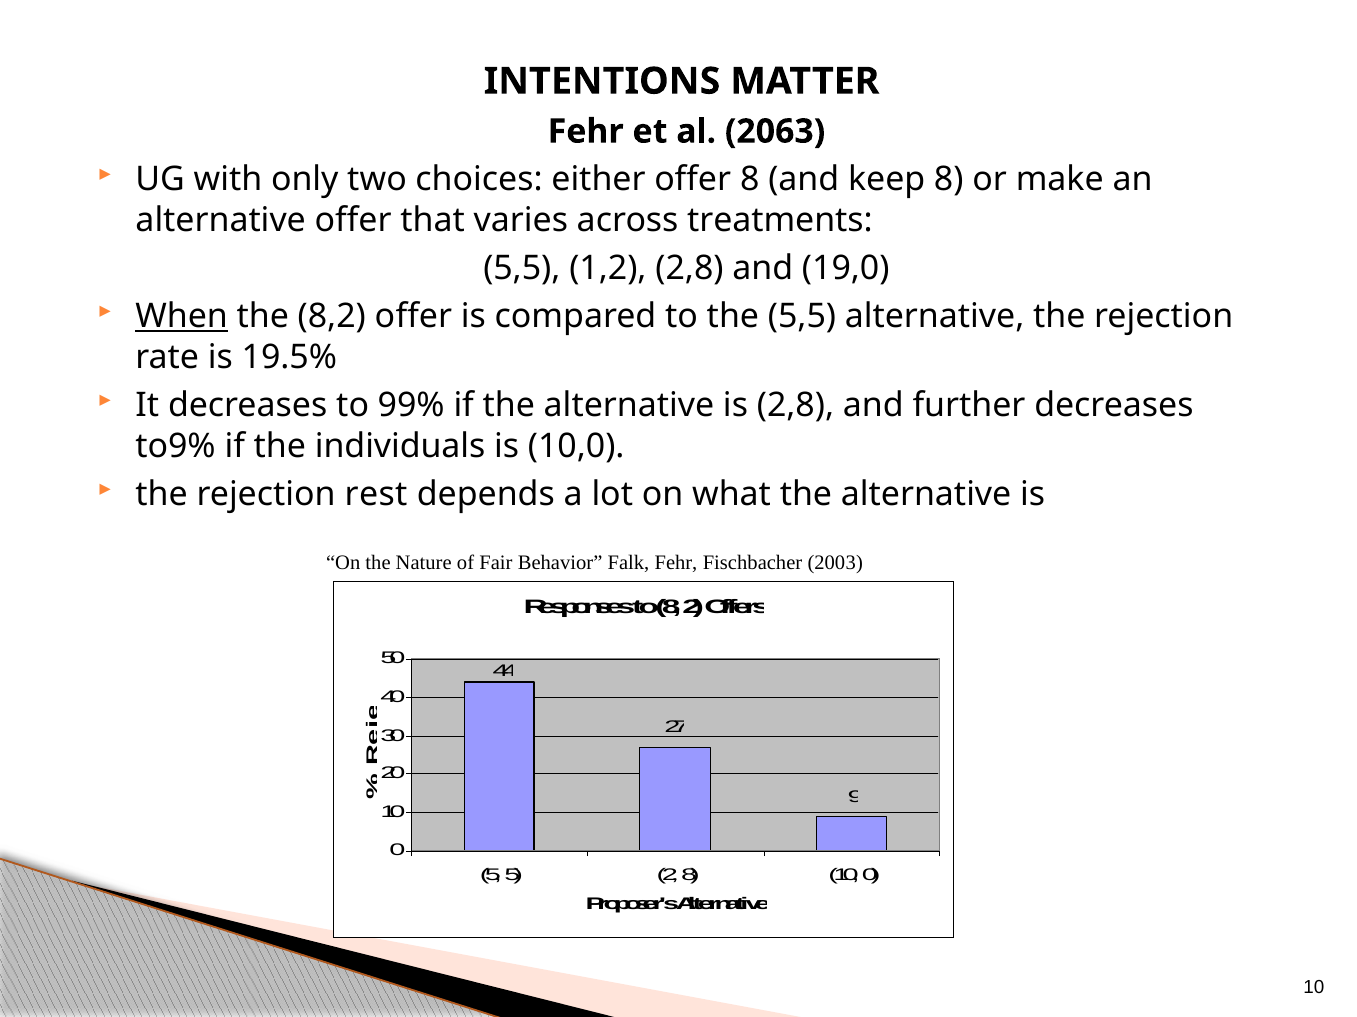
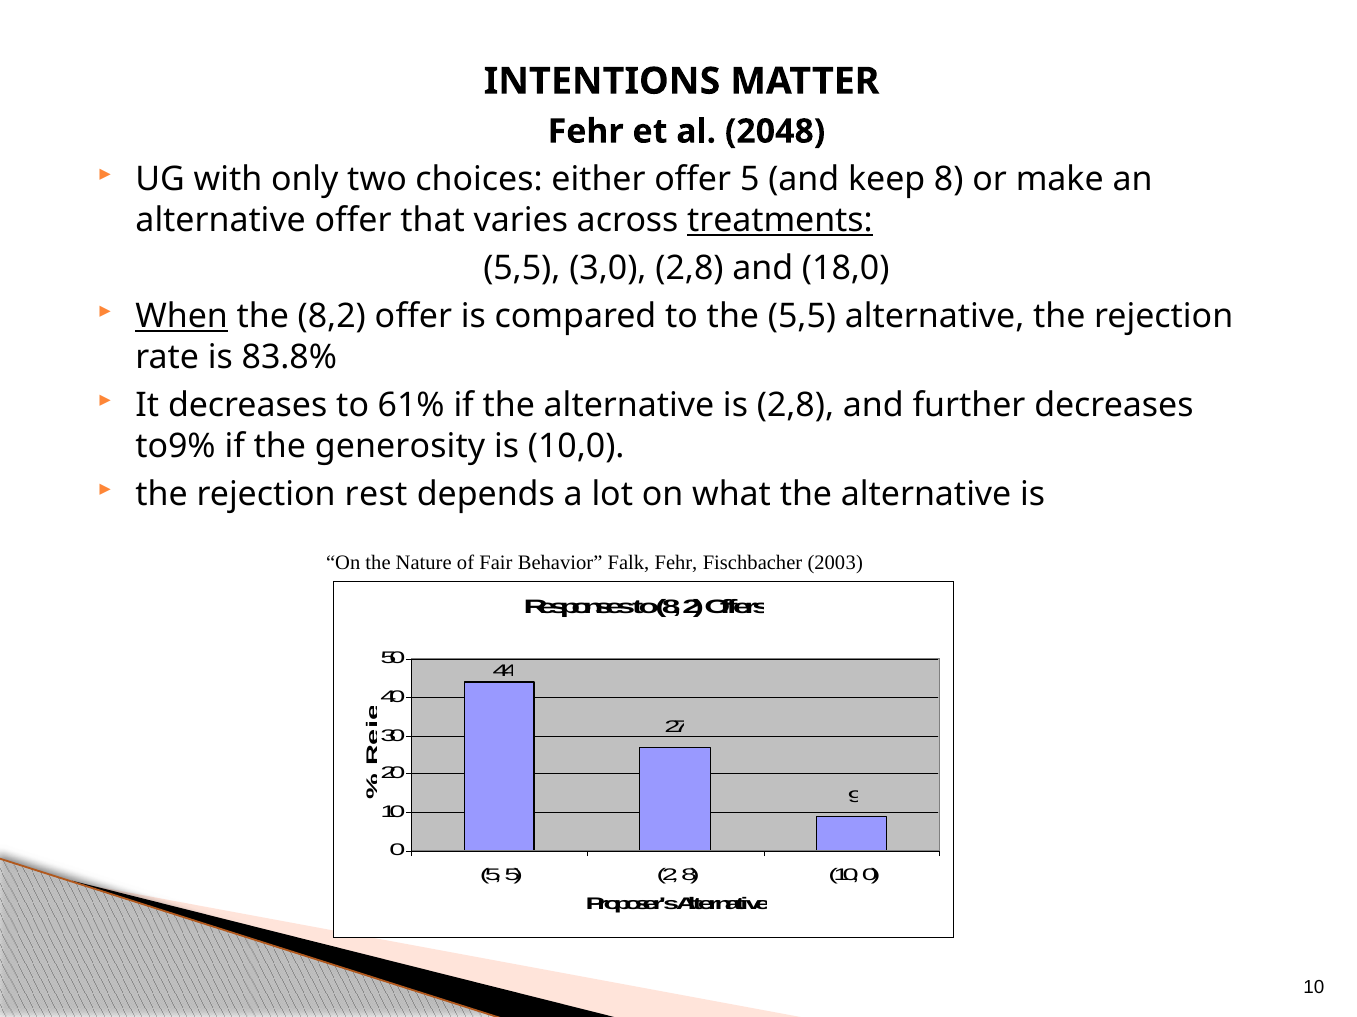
2063: 2063 -> 2048 (775, 132)
offer 8: 8 -> 5 (750, 180)
treatments underline: none -> present (780, 221)
1,2: 1,2 -> 3,0 (608, 269)
19,0: 19,0 -> 18,0 (846, 269)
19.5%: 19.5% -> 83.8% (289, 358)
99%: 99% -> 61% (411, 406)
individuals: individuals -> generosity (400, 447)
